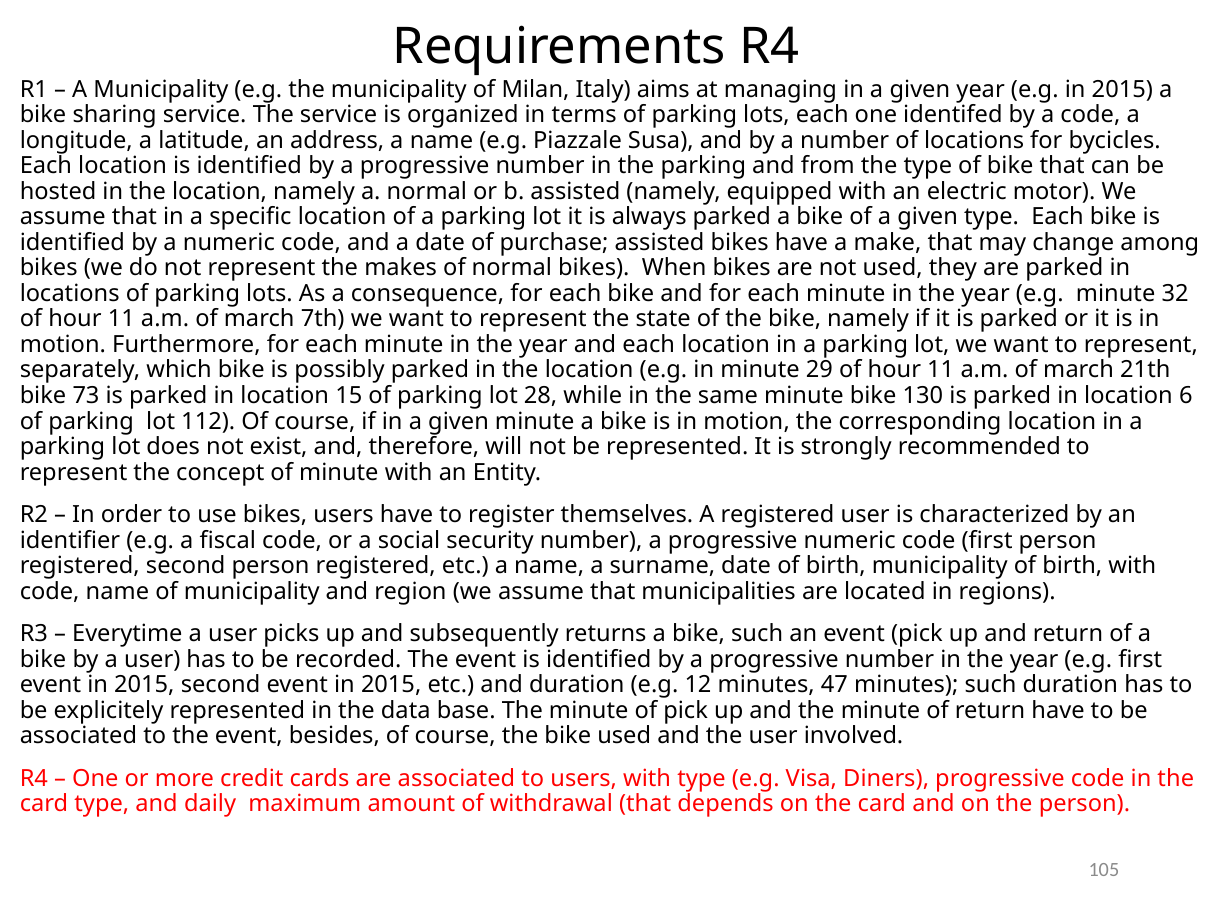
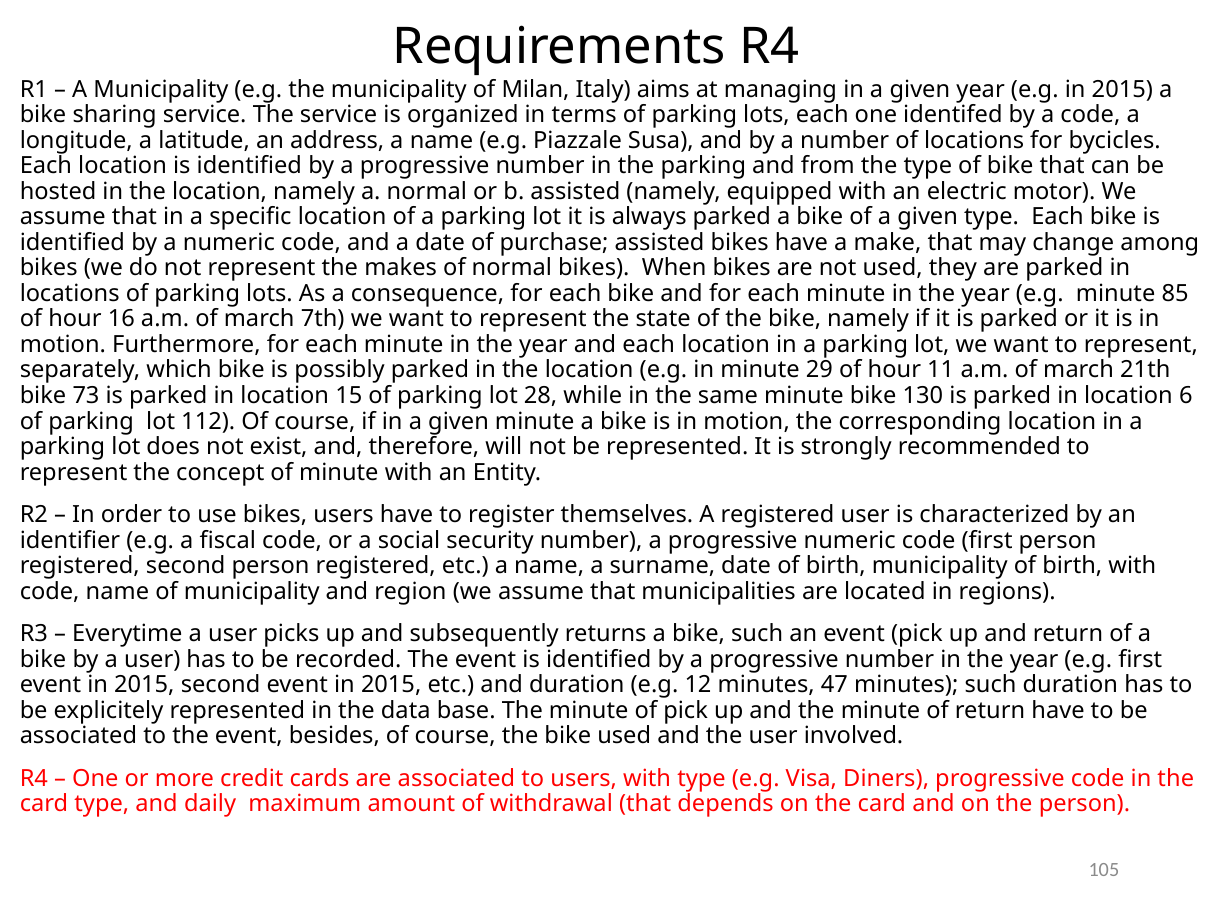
32: 32 -> 85 (1175, 294)
11: 11 -> 16 (121, 319)
